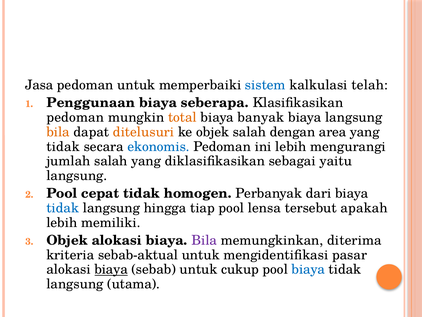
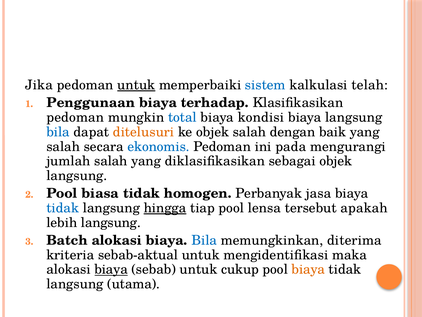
Jasa: Jasa -> Jika (39, 85)
untuk underline: none -> present (136, 85)
seberapa: seberapa -> terhadap (215, 103)
total colour: orange -> blue (182, 117)
banyak: banyak -> kondisi (261, 117)
bila colour: orange -> blue (58, 132)
area: area -> baik (333, 132)
tidak: tidak -> salah (63, 146)
ini lebih: lebih -> pada (291, 146)
sebagai yaitu: yaitu -> objek (336, 161)
cepat: cepat -> biasa (100, 193)
dari: dari -> jasa (318, 193)
hingga underline: none -> present (165, 208)
lebih memiliki: memiliki -> langsung (111, 222)
Objek: Objek -> Batch (67, 240)
Bila colour: purple -> blue (204, 240)
pasar: pasar -> maka (350, 255)
biaya colour: blue -> orange (308, 269)
